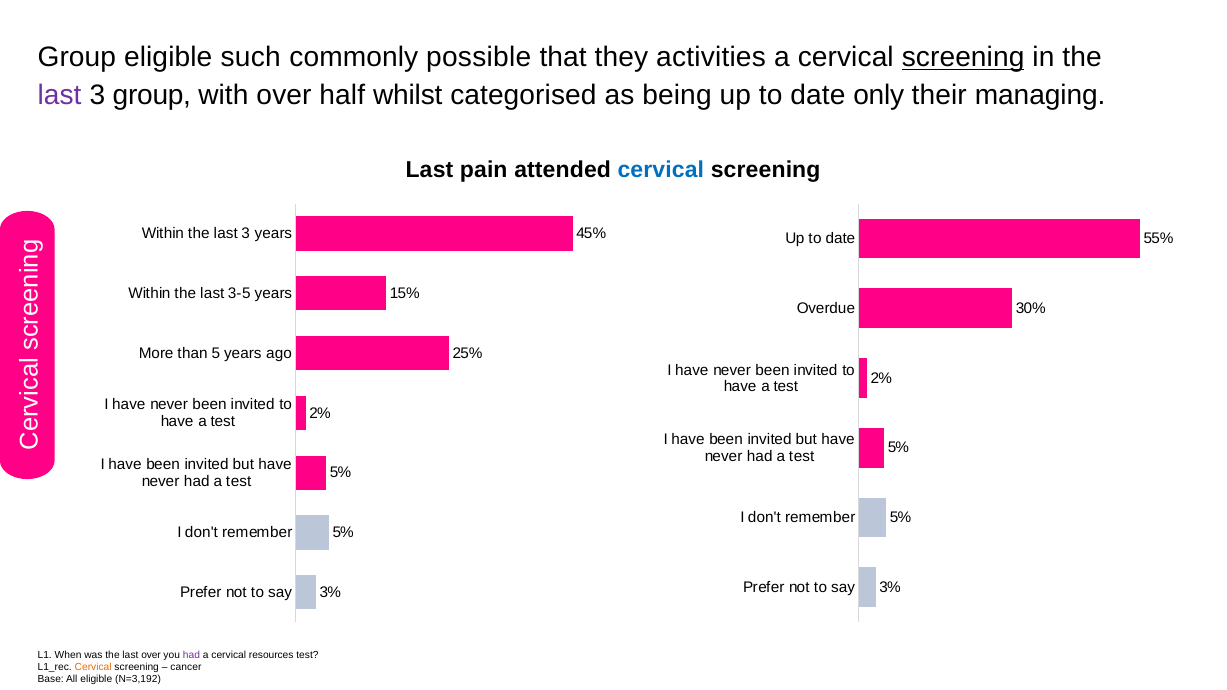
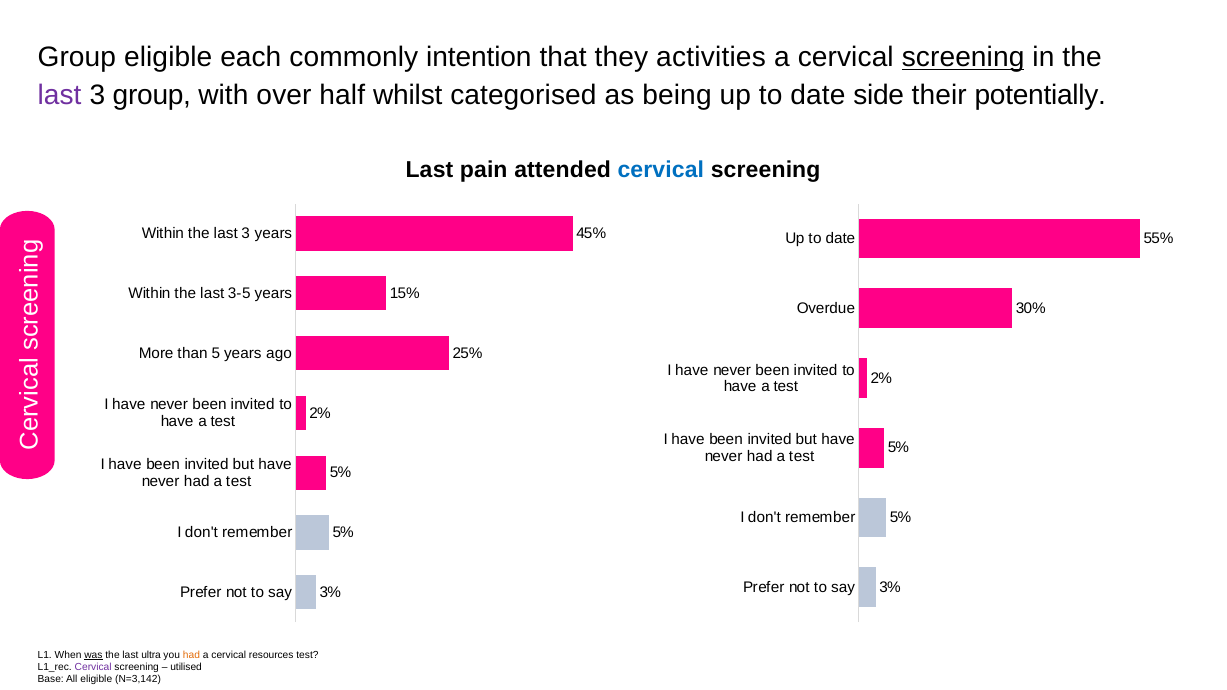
such: such -> each (251, 57)
possible: possible -> intention (479, 57)
only: only -> side (879, 96)
managing: managing -> potentially (1040, 96)
was underline: none -> present (93, 655)
last over: over -> ultra (151, 655)
had colour: purple -> orange (191, 655)
Cervical colour: orange -> purple (93, 667)
cancer: cancer -> utilised (186, 667)
N=3,192: N=3,192 -> N=3,142 (138, 679)
